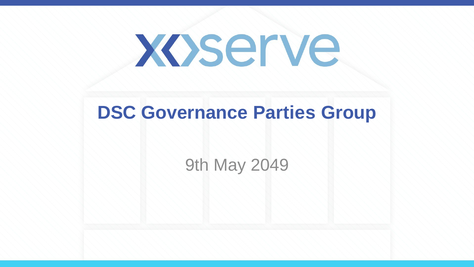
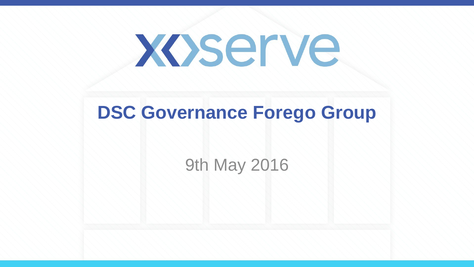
Parties: Parties -> Forego (284, 113)
2049: 2049 -> 2016 (270, 165)
